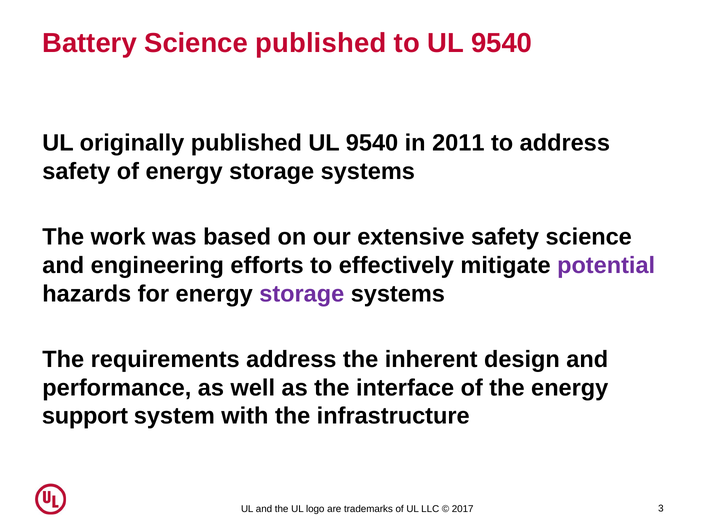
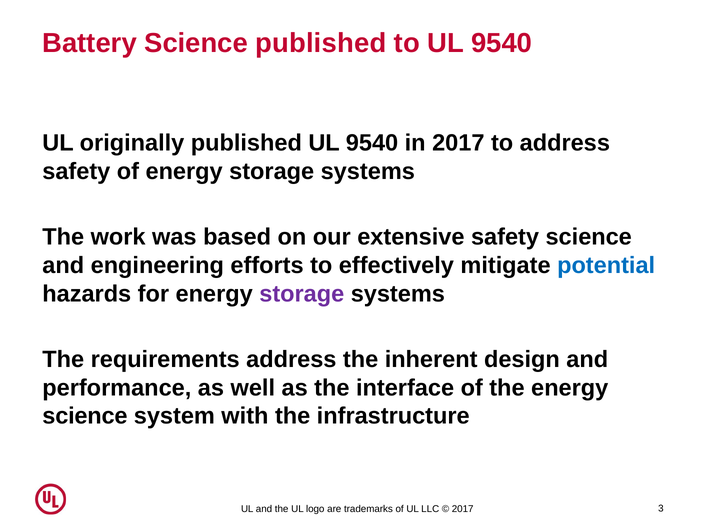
in 2011: 2011 -> 2017 (458, 143)
potential colour: purple -> blue (606, 265)
support: support -> science (85, 416)
